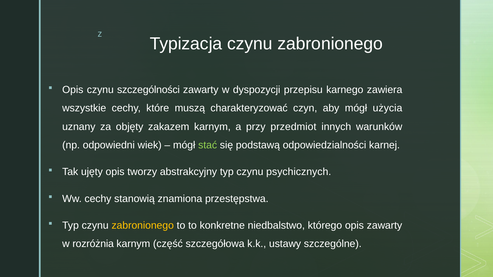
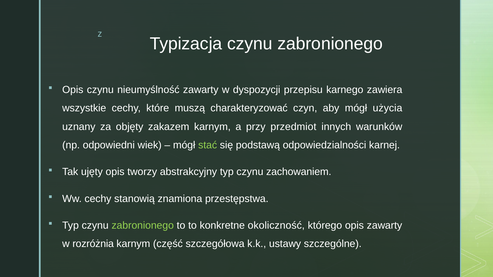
szczególności: szczególności -> nieumyślność (148, 90)
psychicznych: psychicznych -> zachowaniem (299, 172)
zabronionego colour: yellow -> light green (143, 226)
niedbalstwo: niedbalstwo -> okoliczność (276, 226)
